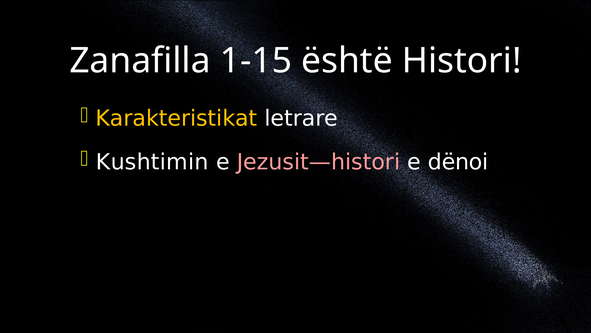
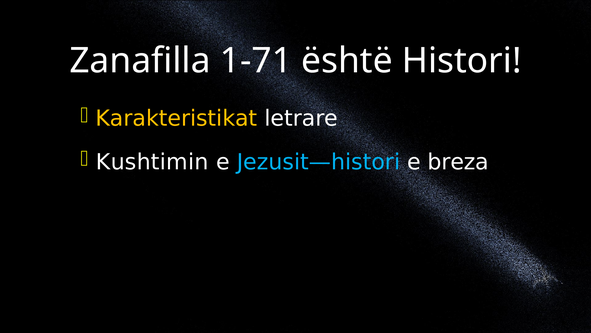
1-15: 1-15 -> 1-71 (256, 61)
Jezusit—histori colour: pink -> light blue (319, 162)
dënoi: dënoi -> breza (458, 162)
